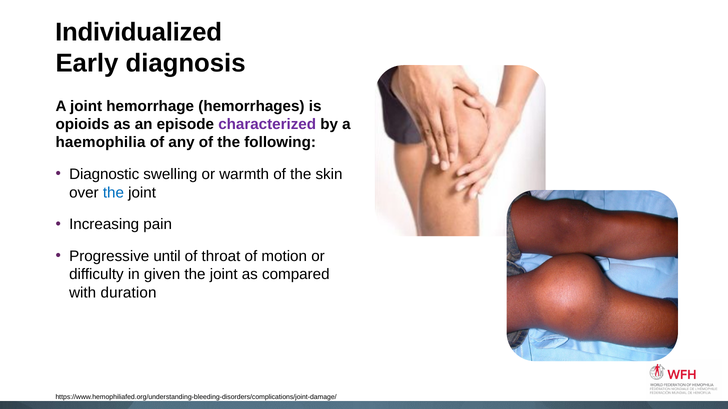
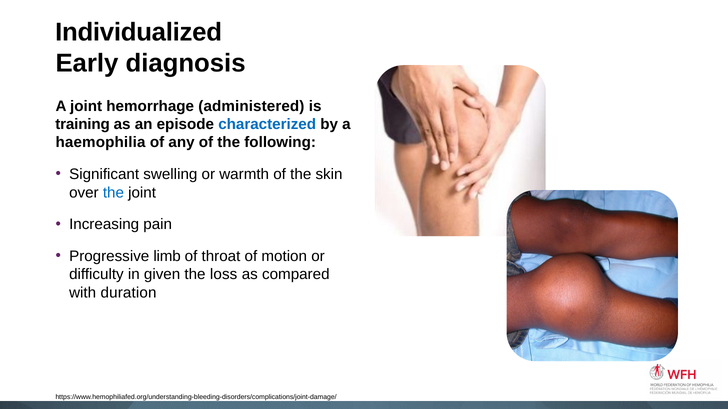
hemorrhages: hemorrhages -> administered (251, 106)
opioids: opioids -> training (83, 124)
characterized colour: purple -> blue (267, 124)
Diagnostic: Diagnostic -> Significant (104, 175)
until: until -> limb (167, 257)
joint: joint -> loss (224, 275)
